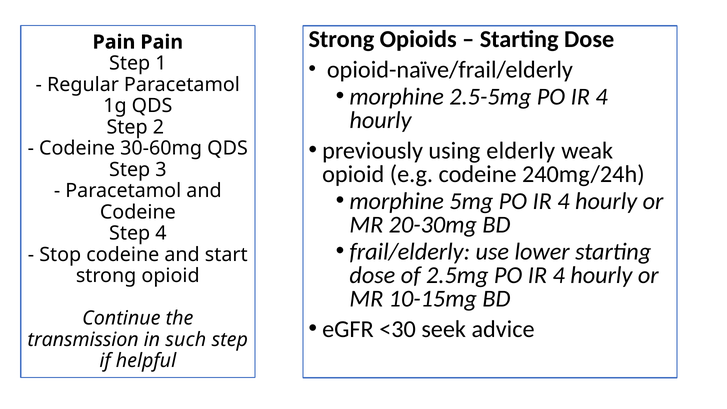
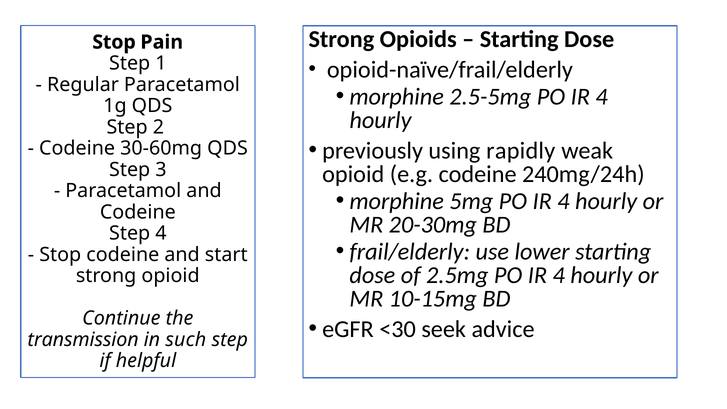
Pain: Pain -> Stop (114, 42)
elderly: elderly -> rapidly (521, 151)
